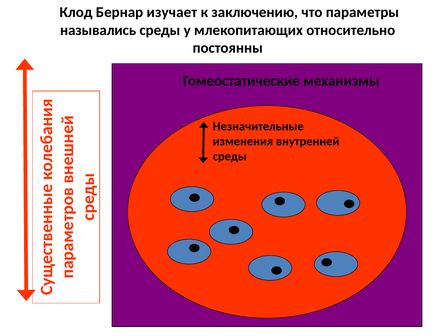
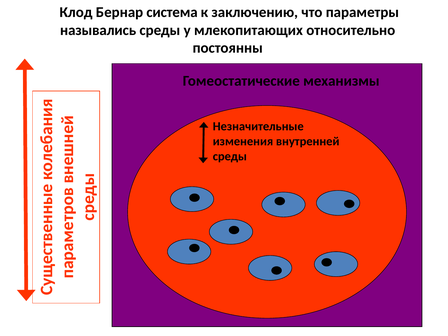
изучает: изучает -> система (172, 12)
